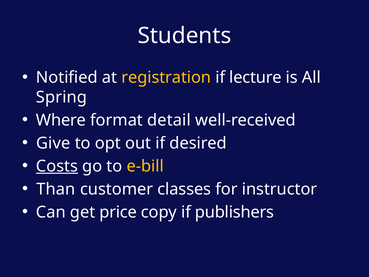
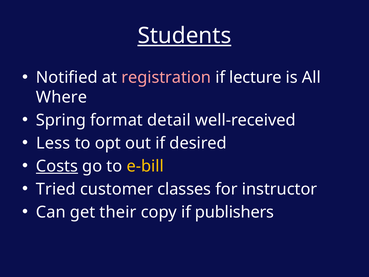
Students underline: none -> present (184, 36)
registration colour: yellow -> pink (166, 77)
Spring: Spring -> Where (62, 97)
Where: Where -> Spring (61, 120)
Give: Give -> Less (53, 143)
Than: Than -> Tried (56, 189)
price: price -> their (118, 212)
